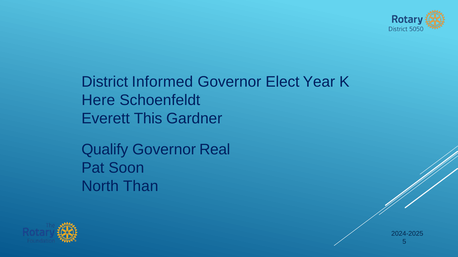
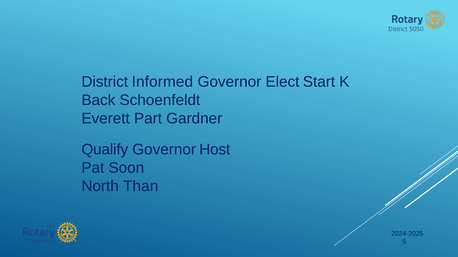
Year: Year -> Start (319, 82)
Here: Here -> Back (98, 100)
This: This -> Part (148, 119)
Real: Real -> Host (215, 150)
